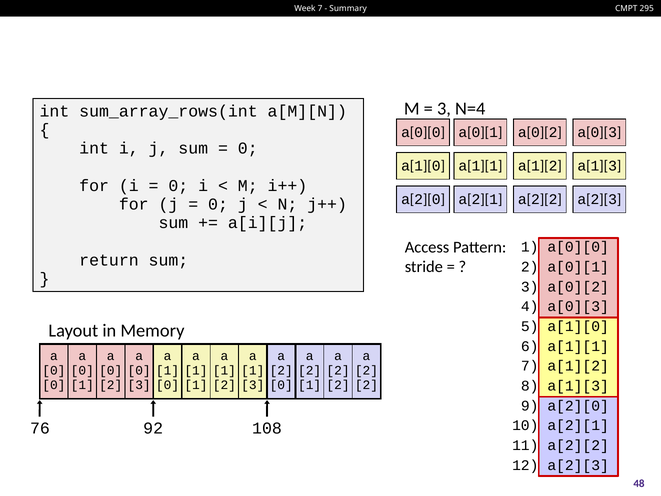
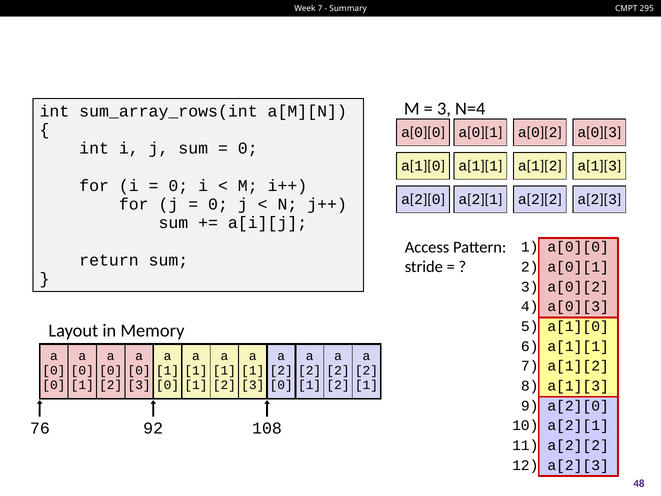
2: 2 -> 1 (366, 385)
